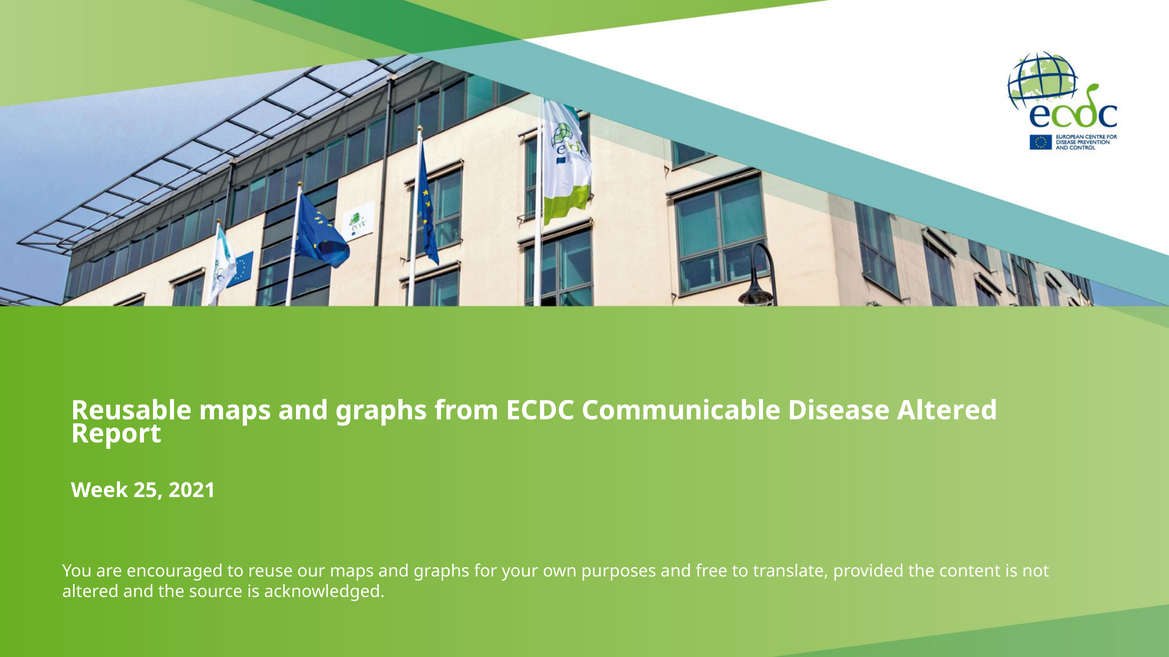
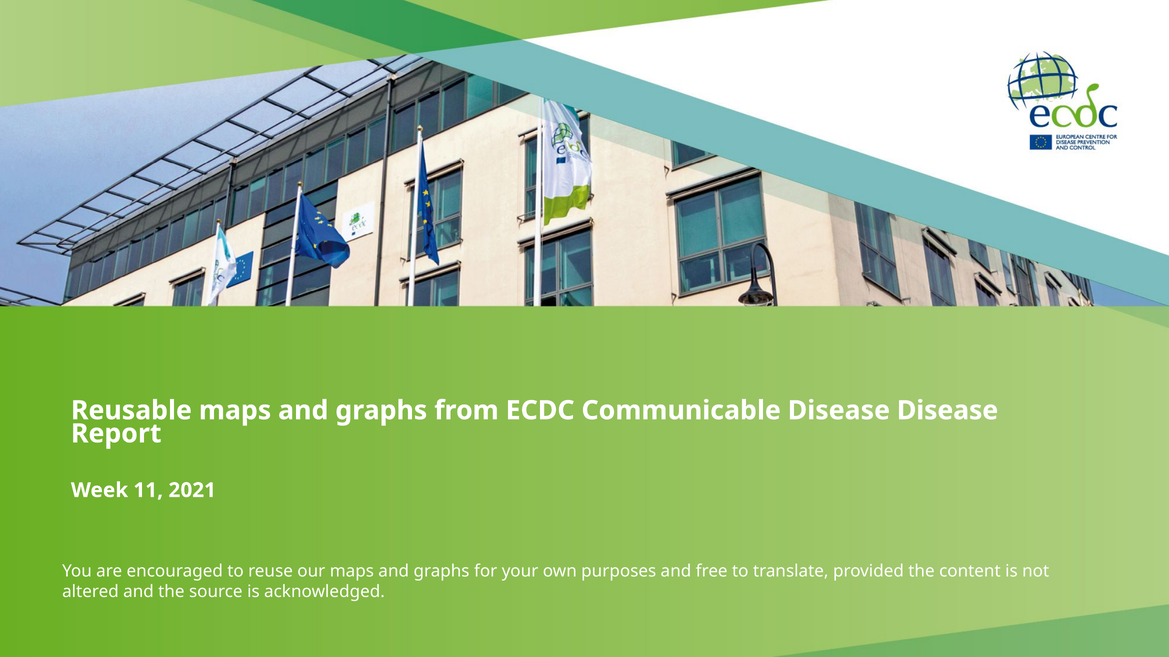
Disease Altered: Altered -> Disease (948, 411)
25: 25 -> 11 (148, 491)
